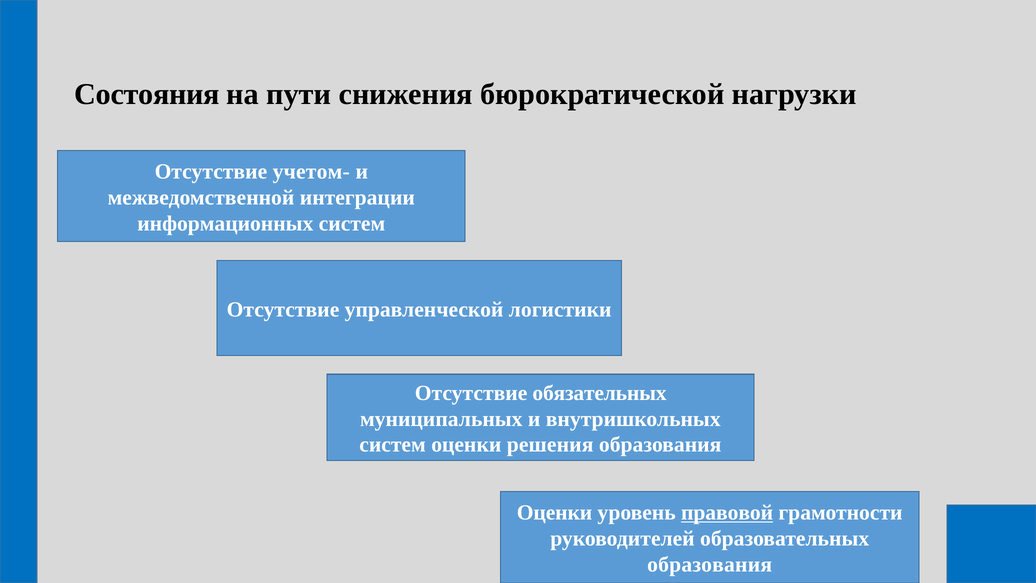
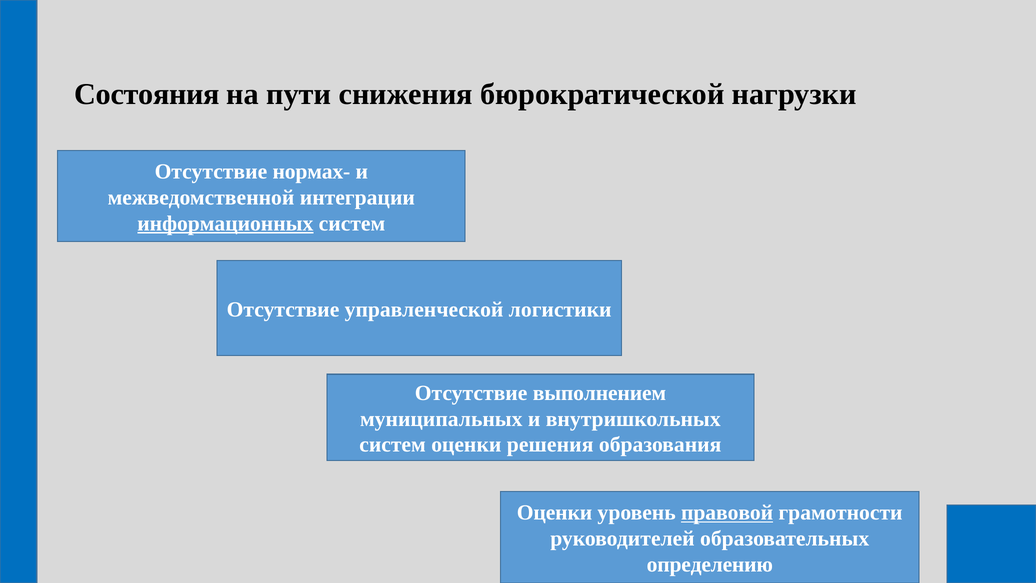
учетом-: учетом- -> нормах- (311, 172)
информационных underline: none -> present (225, 223)
обязательных: обязательных -> выполнением (599, 393)
образования: образования -> определению (710, 564)
